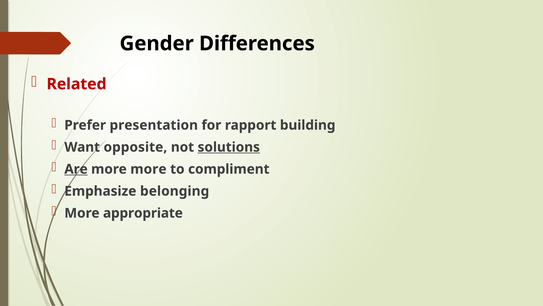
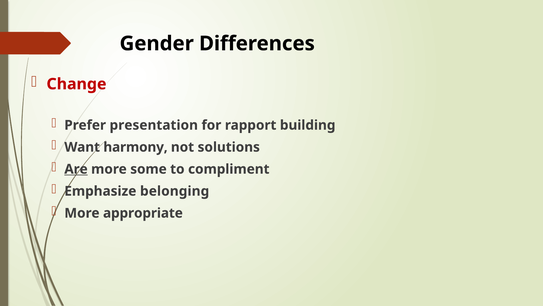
Related: Related -> Change (76, 84)
opposite: opposite -> harmony (136, 147)
solutions underline: present -> none (229, 147)
more more: more -> some (149, 169)
